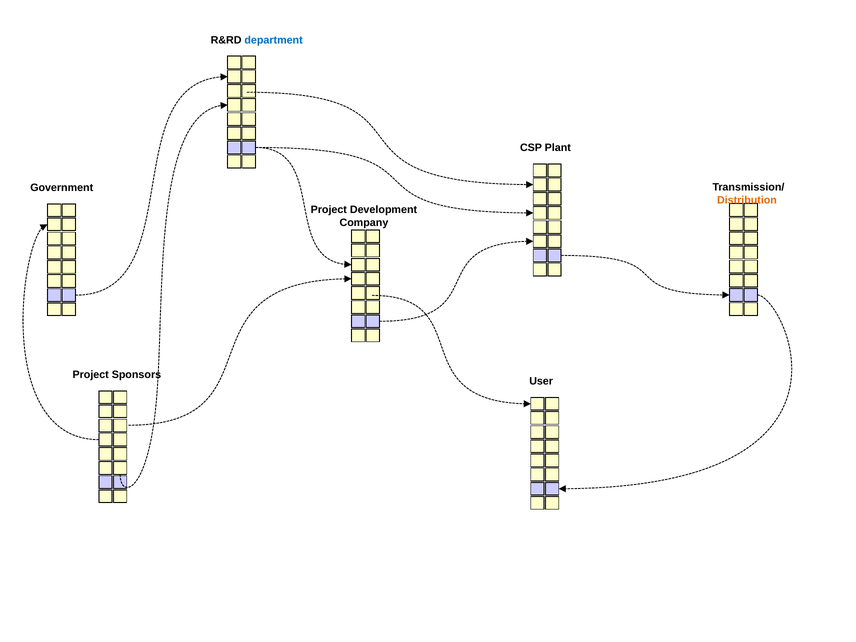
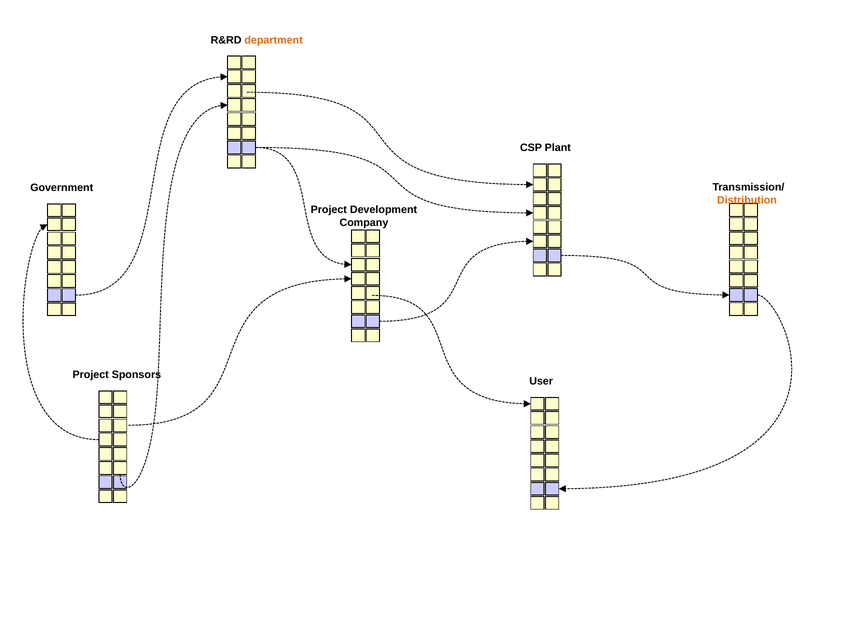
department colour: blue -> orange (274, 40)
